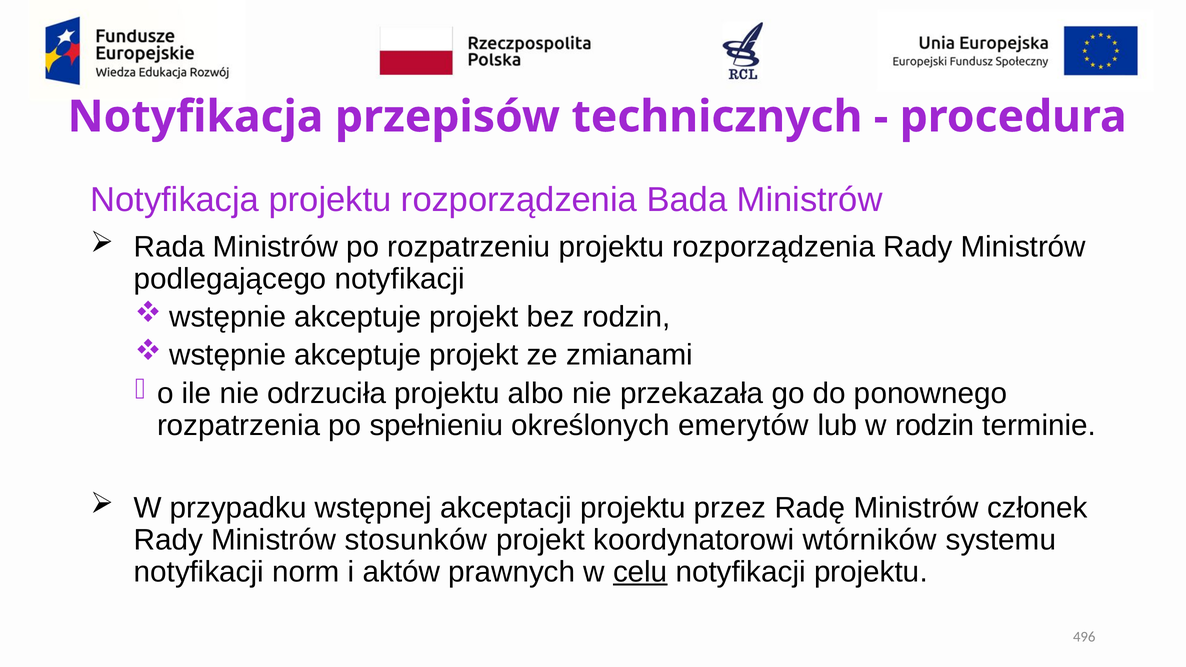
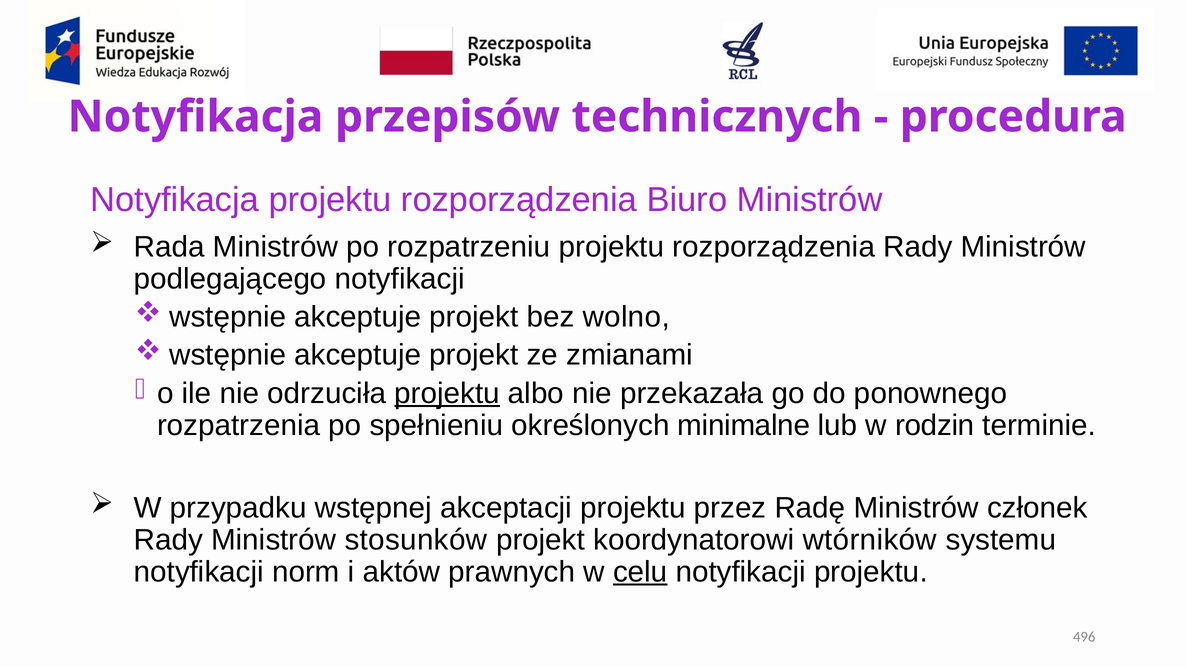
Bada: Bada -> Biuro (687, 200)
bez rodzin: rodzin -> wolno (626, 317)
projektu underline: none -> present (447, 393)
emerytów: emerytów -> minimalne (744, 425)
